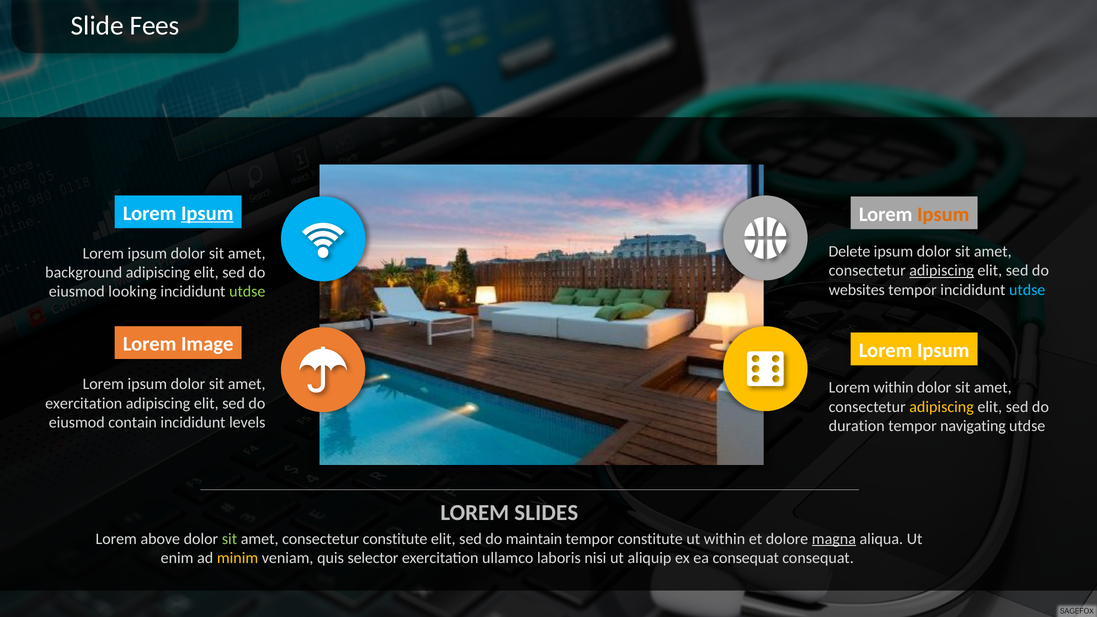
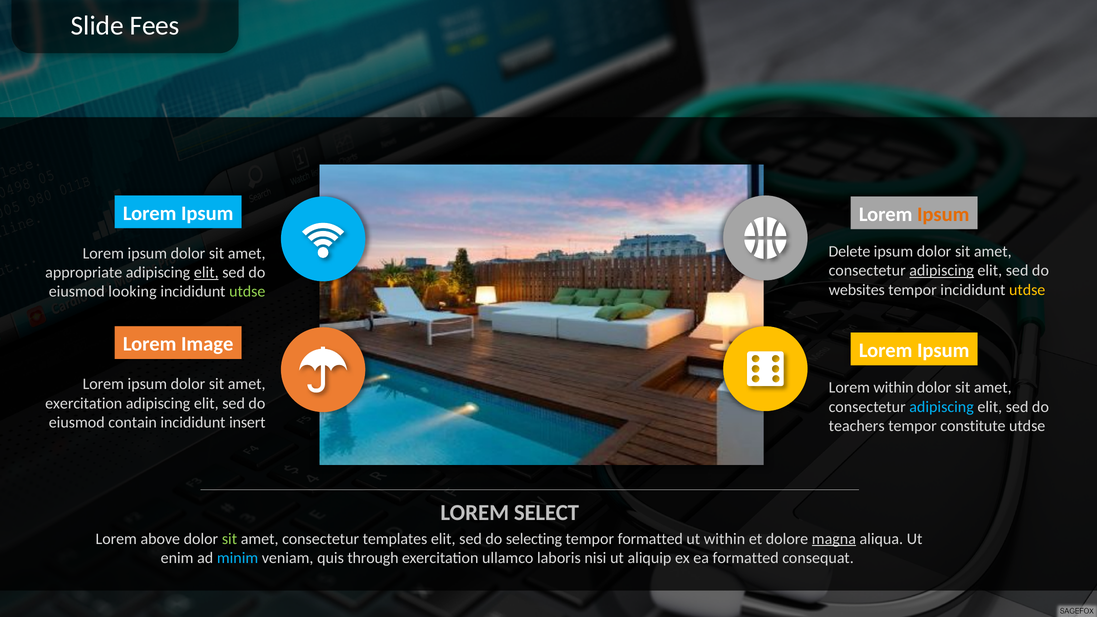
Ipsum underline: present -> none (207, 213)
background: background -> appropriate (84, 272)
elit underline: none -> present (206, 272)
utdse colour: light blue -> yellow (1027, 290)
adipiscing colour: yellow -> light blue (942, 407)
levels: levels -> insert (247, 422)
duration: duration -> teachers (857, 426)
navigating: navigating -> constitute (973, 426)
SLIDES: SLIDES -> SELECT (546, 513)
consectetur constitute: constitute -> templates (395, 539)
maintain: maintain -> selecting (534, 539)
tempor constitute: constitute -> formatted (650, 539)
minim colour: yellow -> light blue (238, 558)
selector: selector -> through (373, 558)
ea consequat: consequat -> formatted (746, 558)
